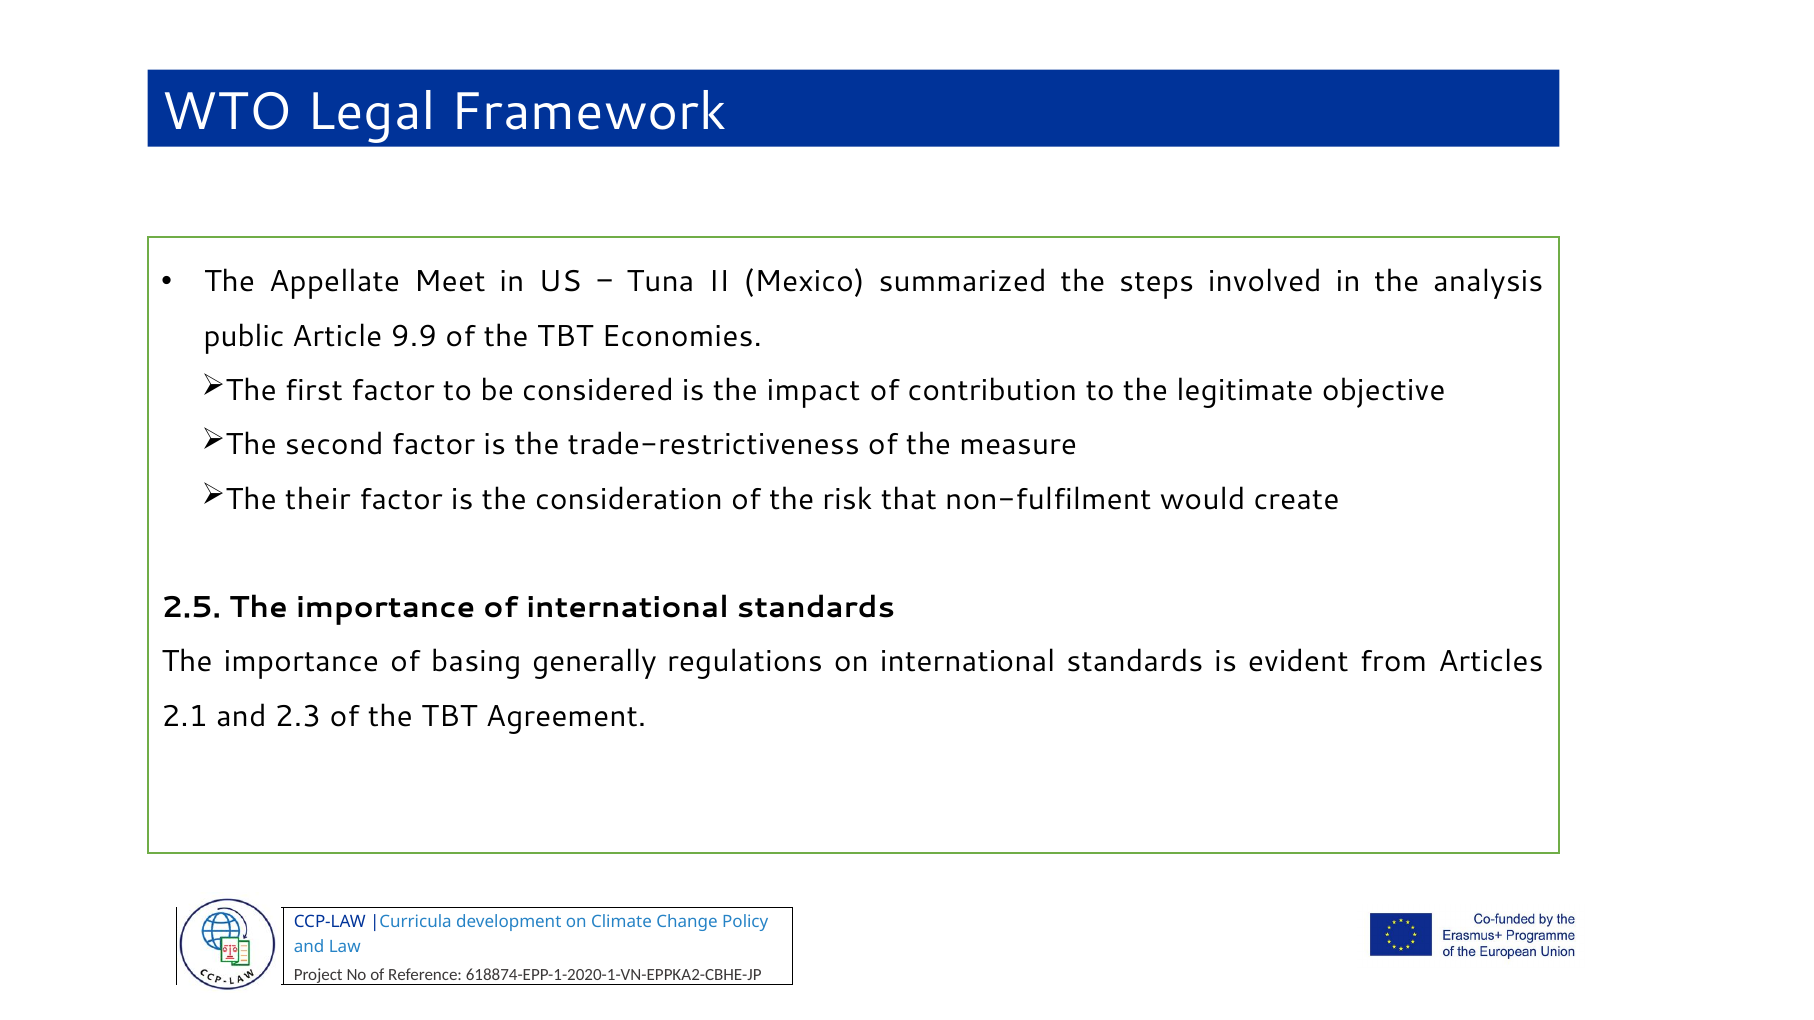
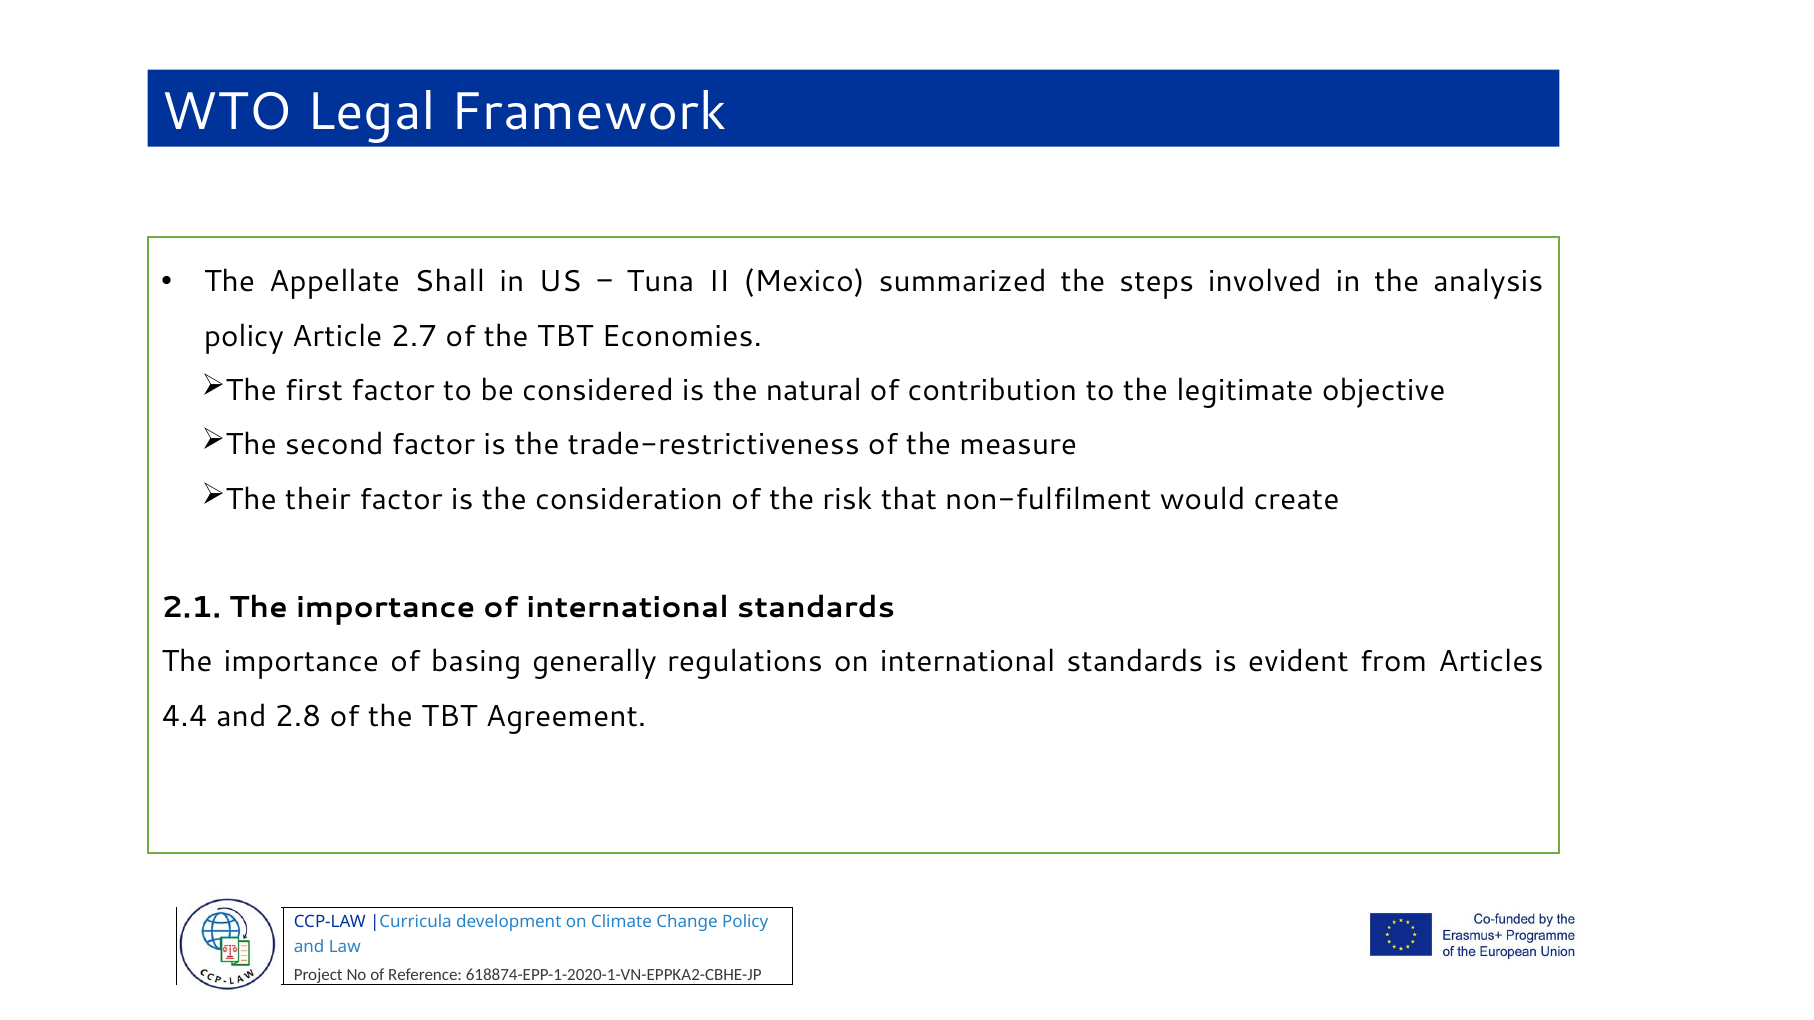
Meet: Meet -> Shall (450, 282)
public: public -> policy (244, 336)
9.9: 9.9 -> 2.7 (414, 336)
impact: impact -> natural (814, 391)
2.5: 2.5 -> 2.1 (191, 608)
2.1: 2.1 -> 4.4 (185, 716)
2.3: 2.3 -> 2.8 (298, 716)
